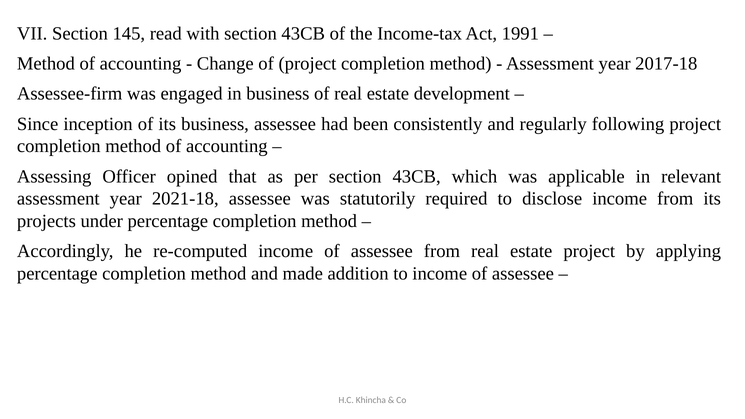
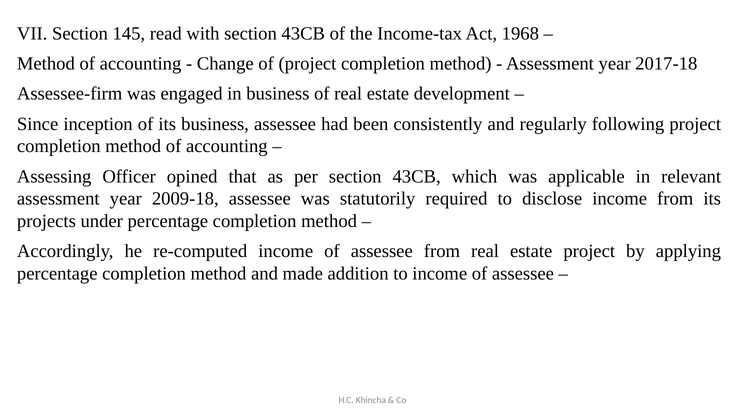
1991: 1991 -> 1968 (520, 34)
2021-18: 2021-18 -> 2009-18 (185, 199)
